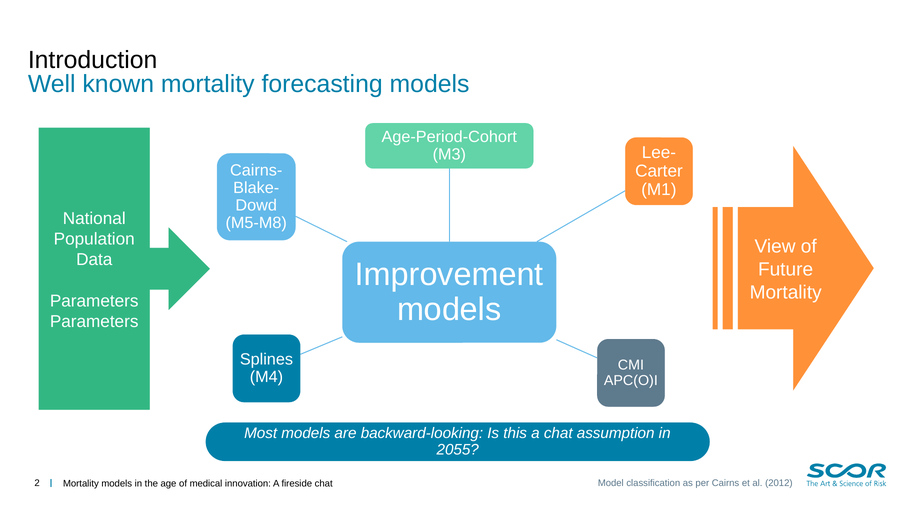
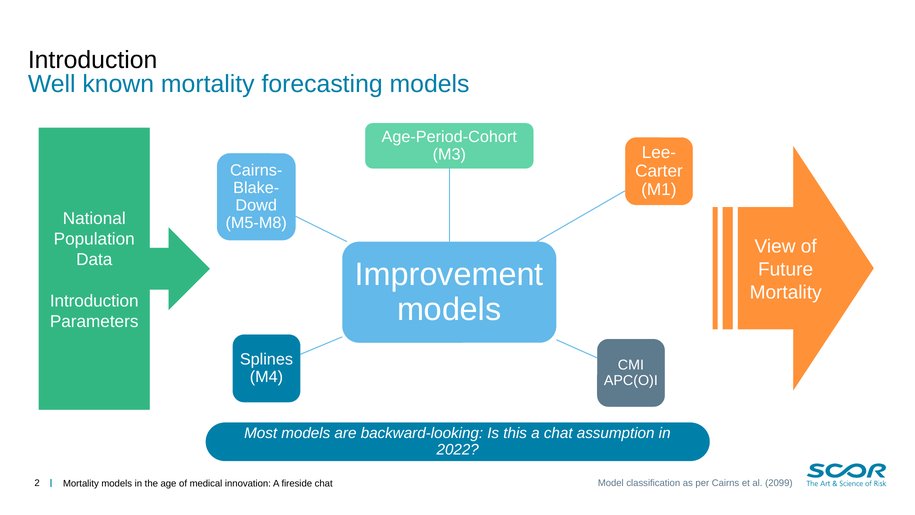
Parameters: Parameters -> Introduction (94, 301)
2055: 2055 -> 2022 (458, 450)
2012: 2012 -> 2099 (779, 483)
